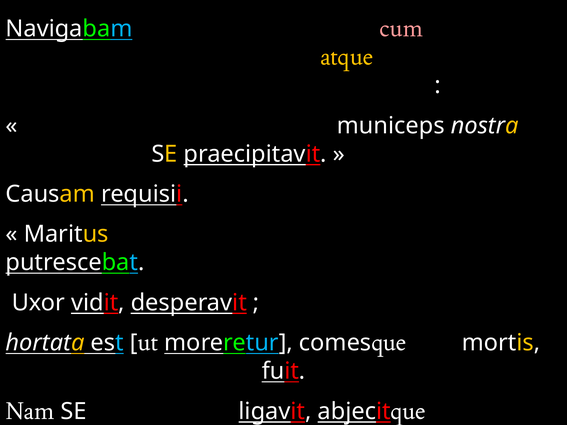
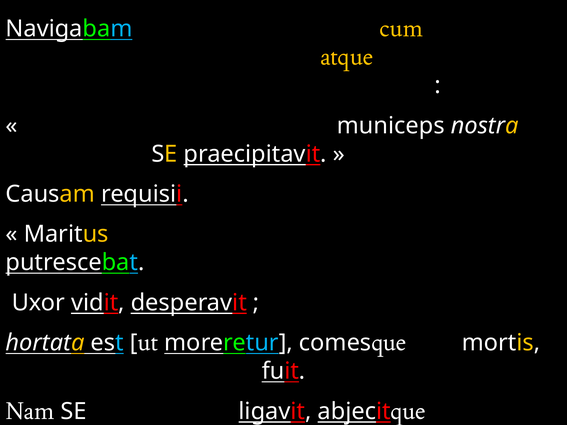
cum colour: pink -> yellow (401, 29)
